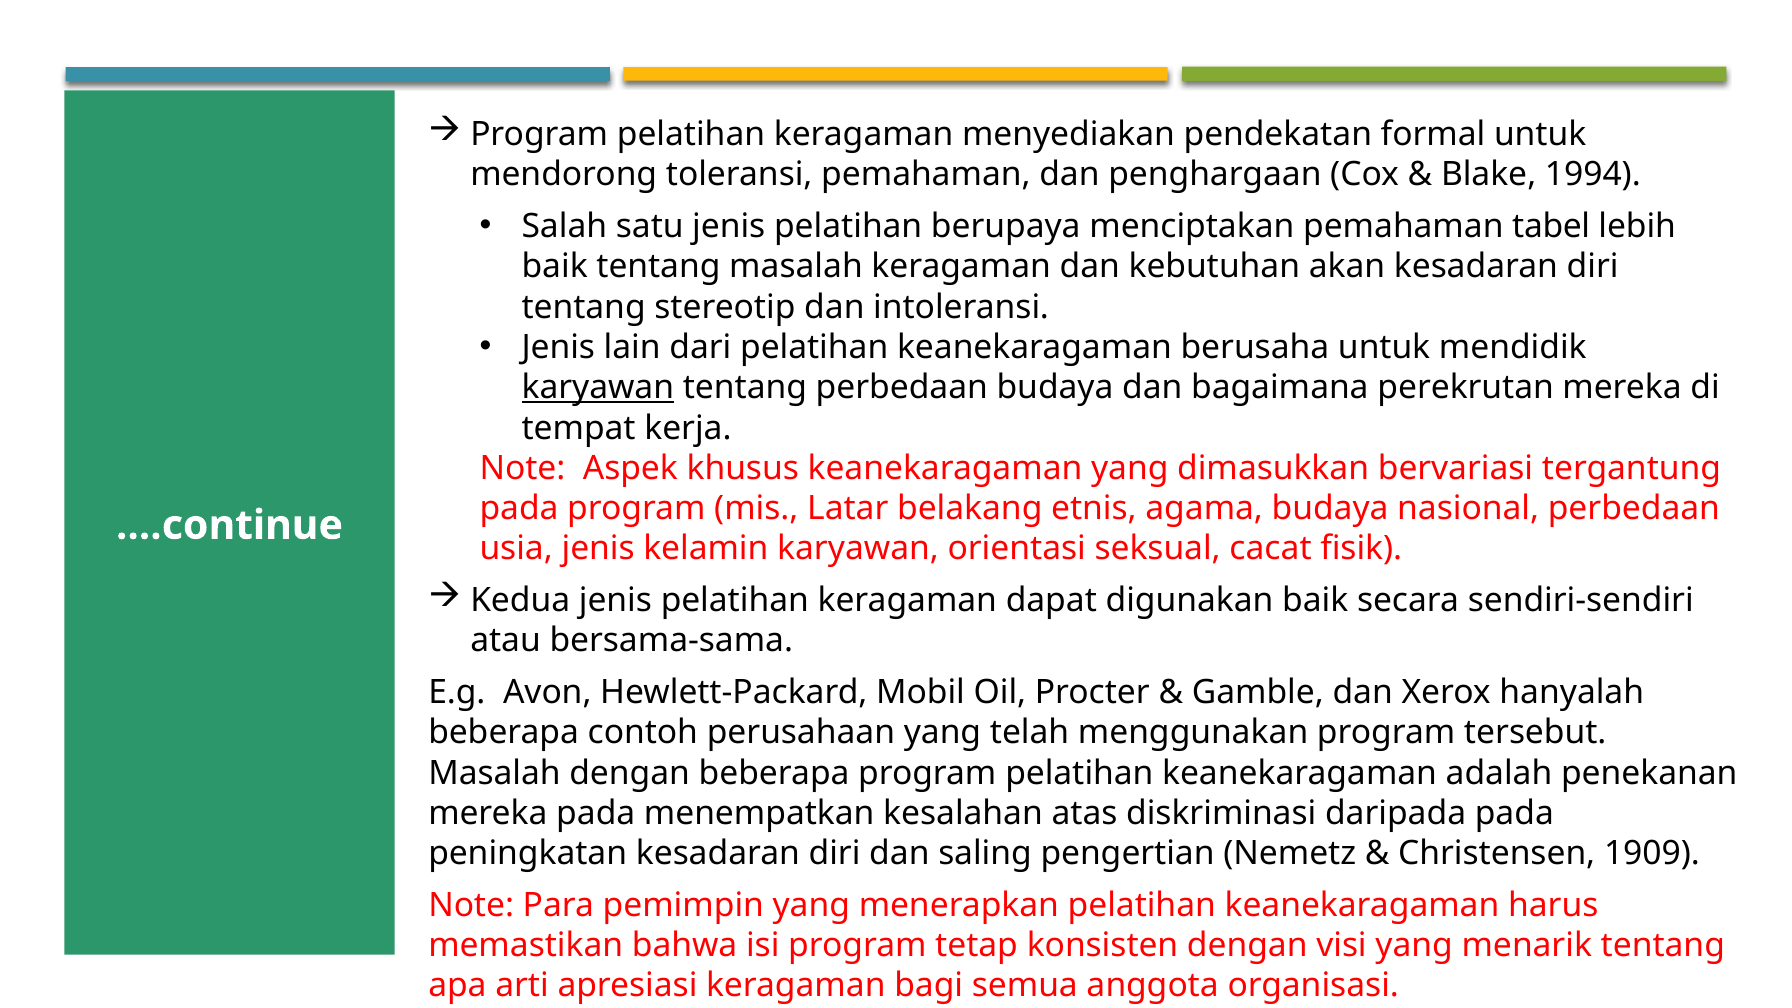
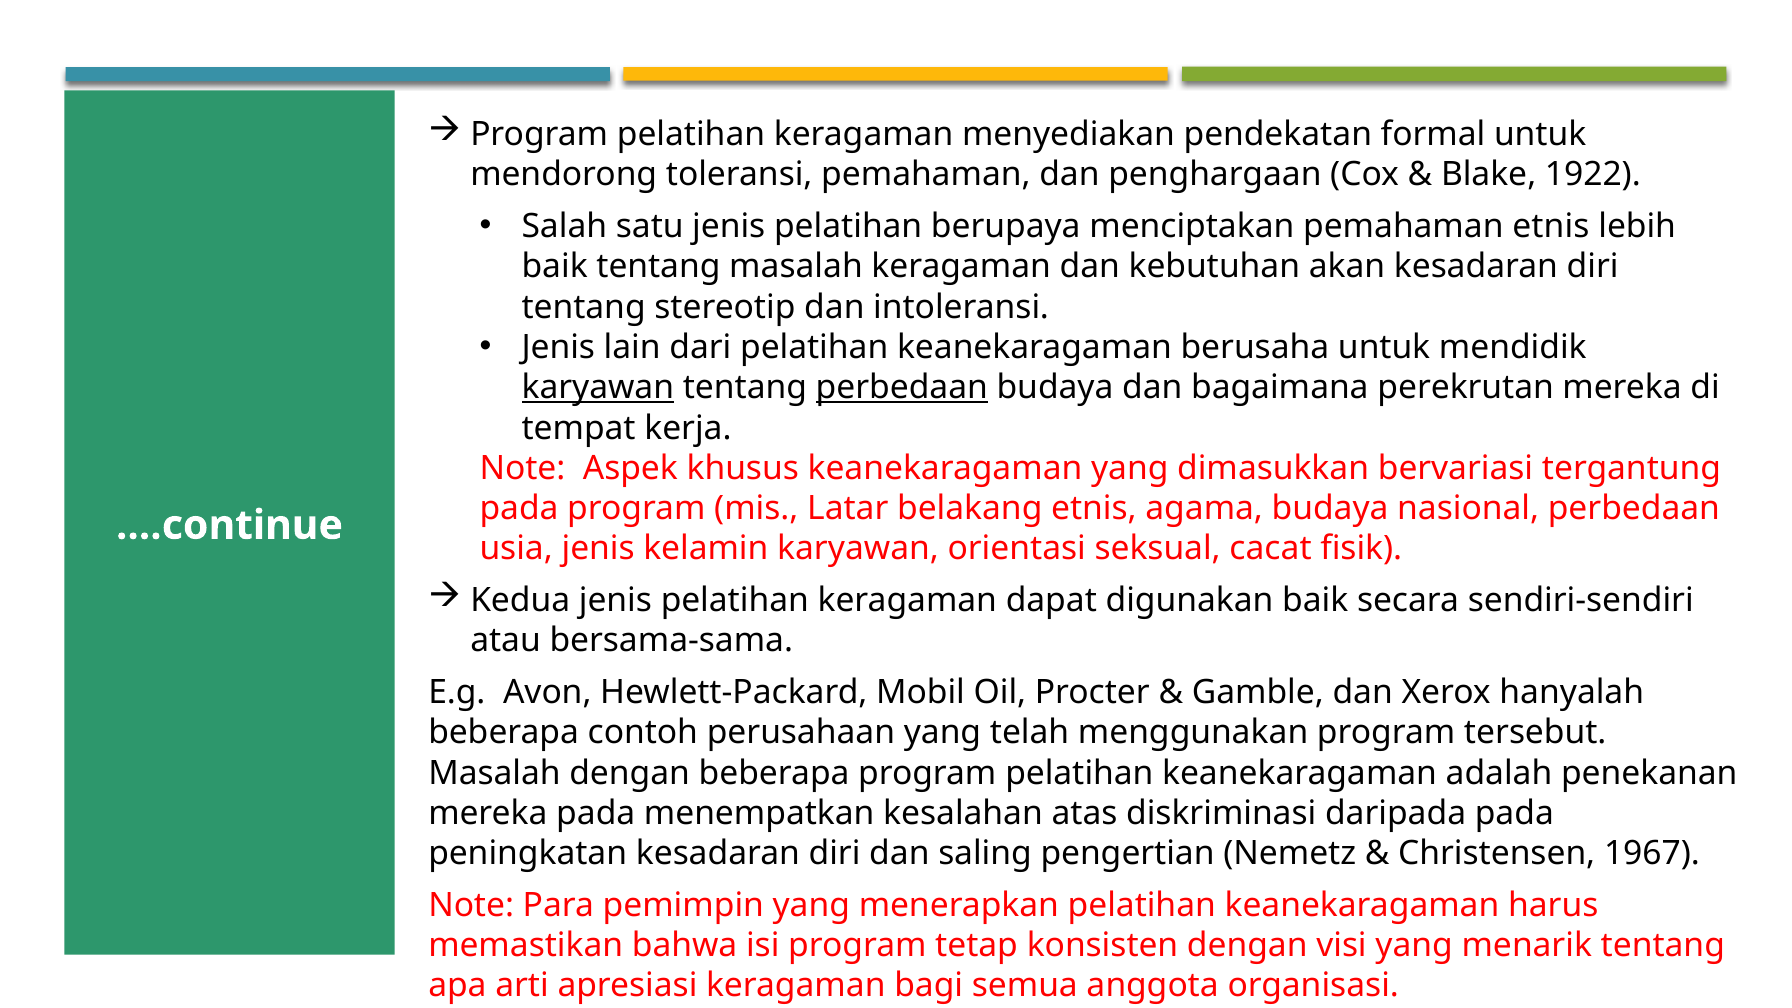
1994: 1994 -> 1922 (1593, 175)
pemahaman tabel: tabel -> etnis (1551, 226)
perbedaan underline: none -> present (902, 388)
1909: 1909 -> 1967 (1652, 854)
